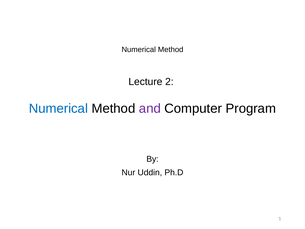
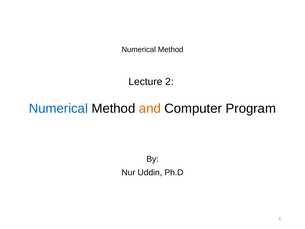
and colour: purple -> orange (150, 108)
